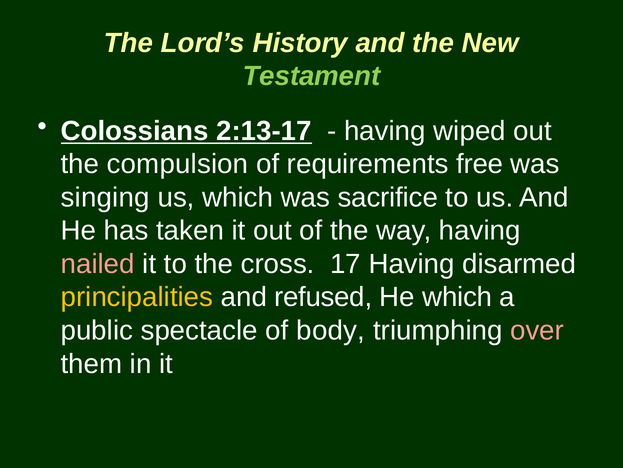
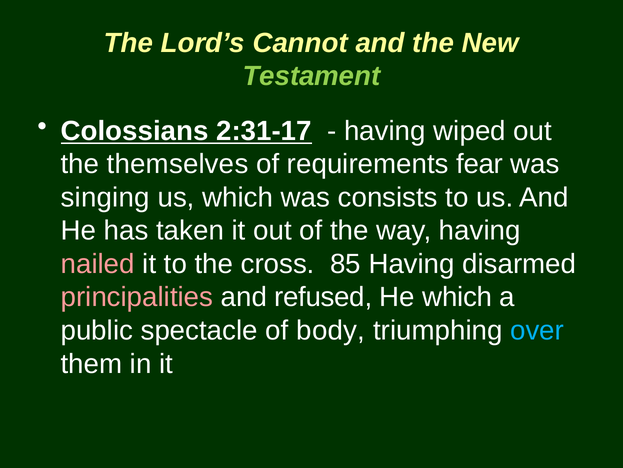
History: History -> Cannot (300, 43)
2:13-17: 2:13-17 -> 2:31-17 (264, 131)
compulsion: compulsion -> themselves (178, 164)
free: free -> fear (480, 164)
sacrifice: sacrifice -> consists (388, 197)
17: 17 -> 85 (345, 264)
principalities colour: yellow -> pink (137, 297)
over colour: pink -> light blue (537, 330)
